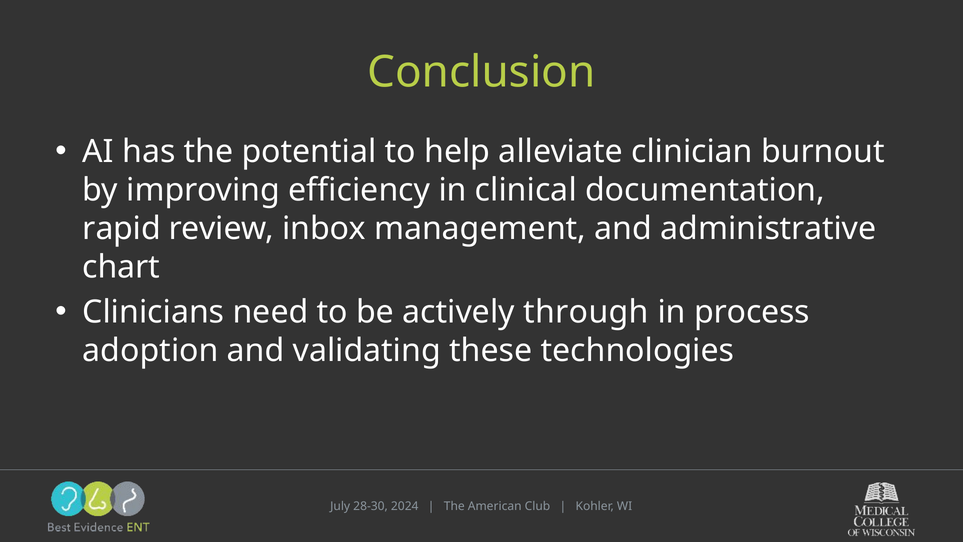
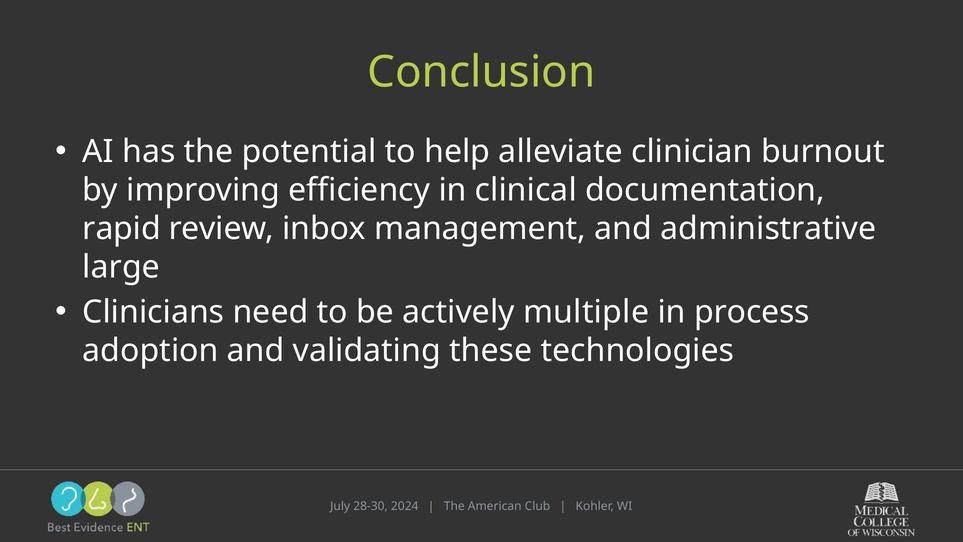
chart: chart -> large (121, 267)
through: through -> multiple (586, 312)
